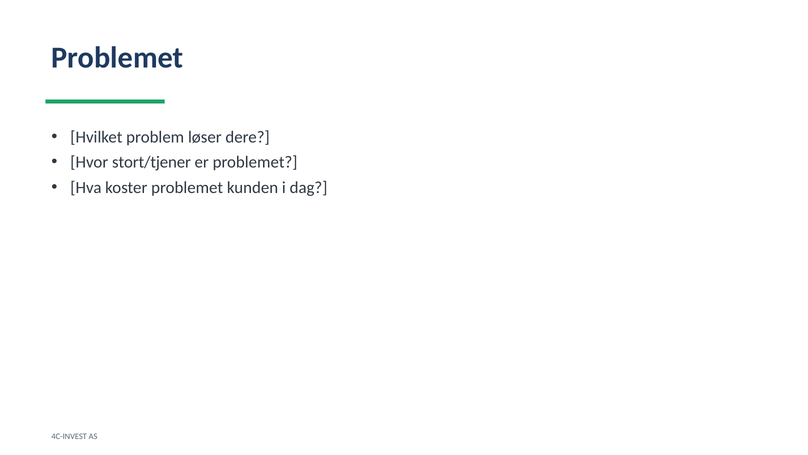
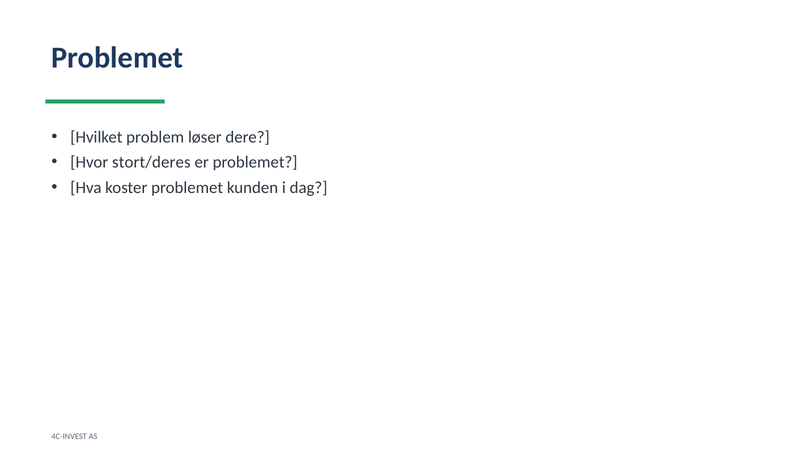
stort/tjener: stort/tjener -> stort/deres (151, 162)
